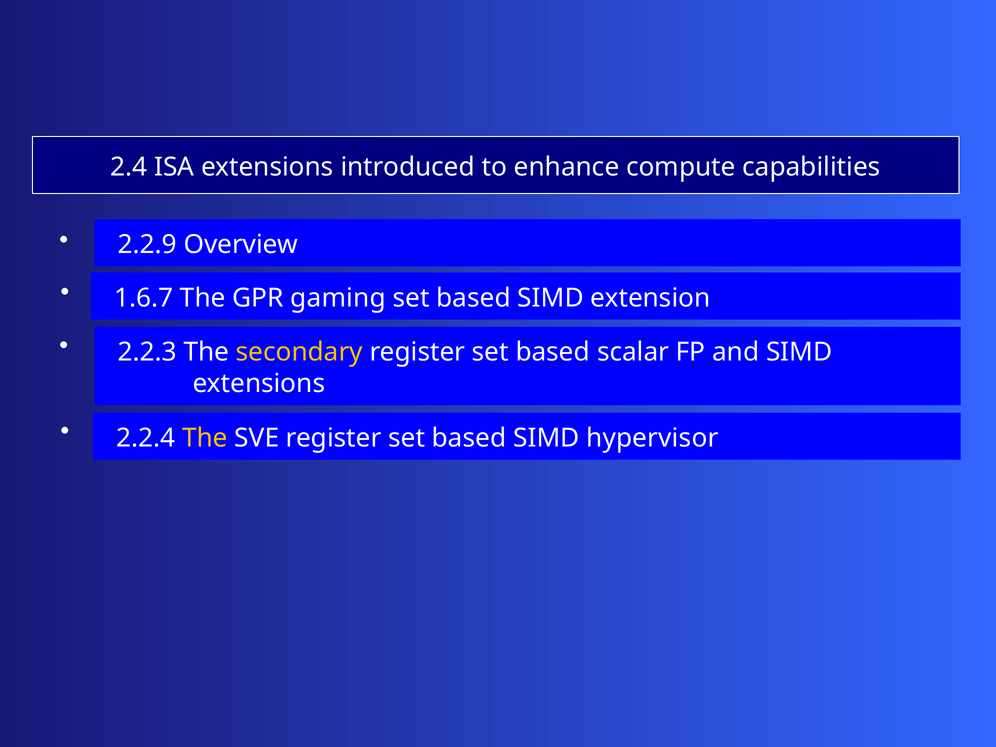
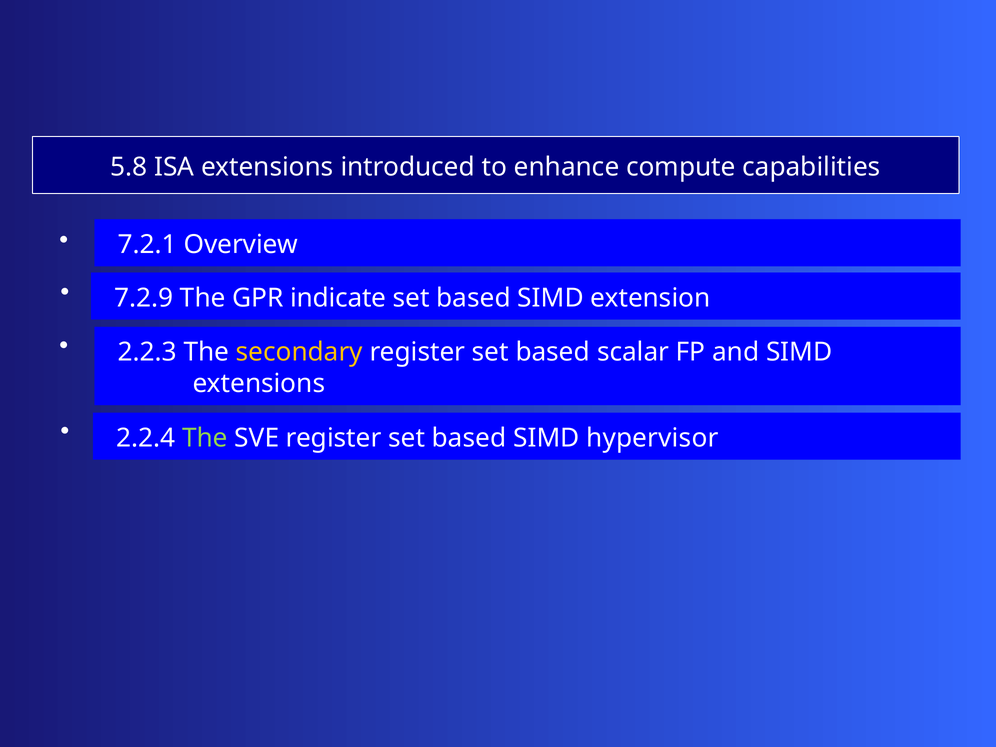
2.4: 2.4 -> 5.8 (129, 167)
2.2.9: 2.2.9 -> 7.2.1 (147, 245)
1.6.7: 1.6.7 -> 7.2.9 (144, 298)
gaming: gaming -> indicate (338, 298)
The colour: yellow -> light green (205, 438)
